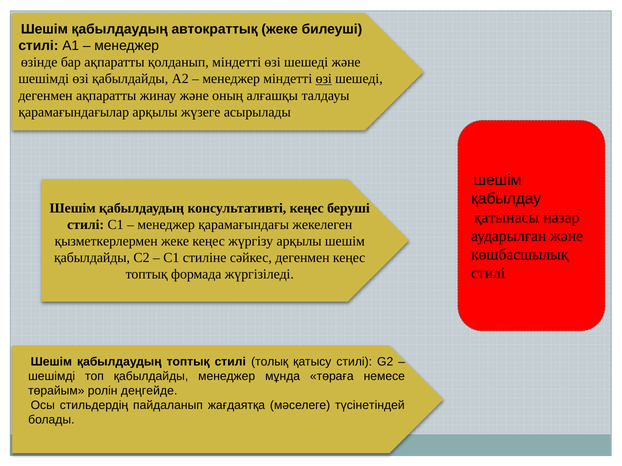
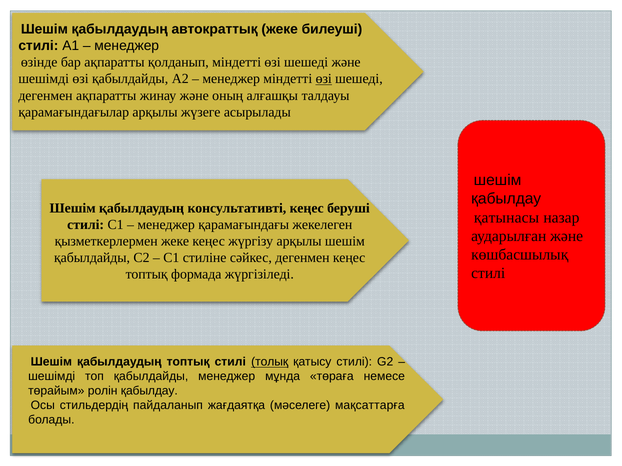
толық underline: none -> present (270, 362)
ролін деңгейде: деңгейде -> қабылдау (149, 391)
түсінетіндей: түсінетіндей -> мақсаттарға (370, 406)
